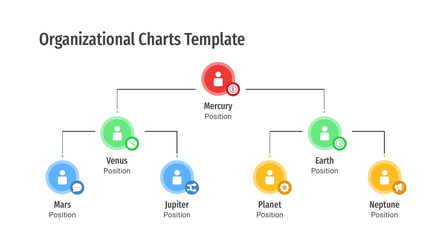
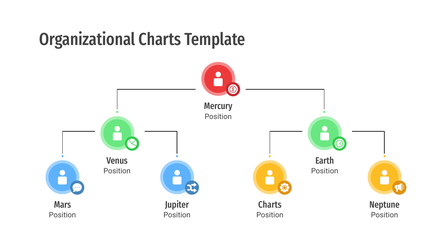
Planet: Planet -> Charts (270, 204)
